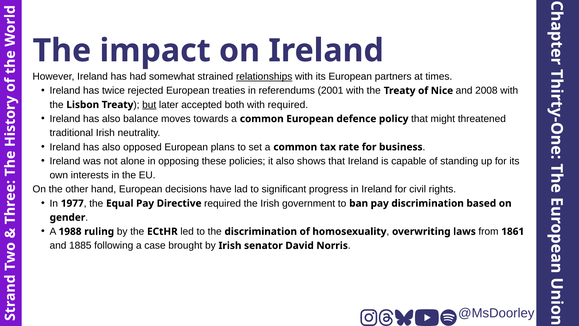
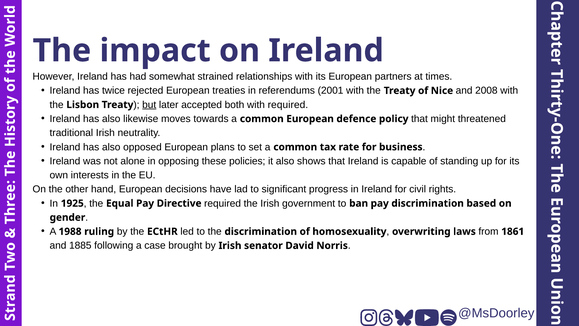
relationships underline: present -> none (264, 77)
balance: balance -> likewise (141, 119)
1977: 1977 -> 1925 (72, 203)
